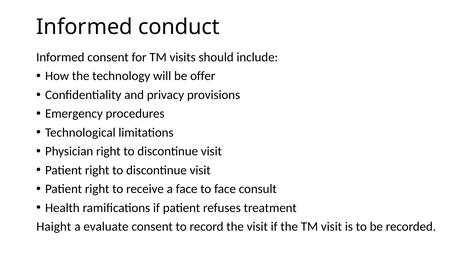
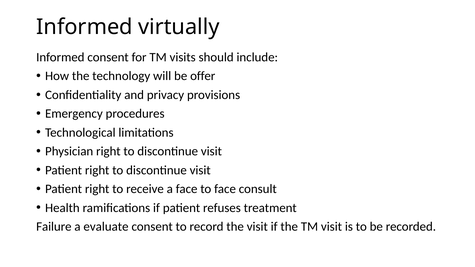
conduct: conduct -> virtually (179, 27)
Haight: Haight -> Failure (54, 227)
